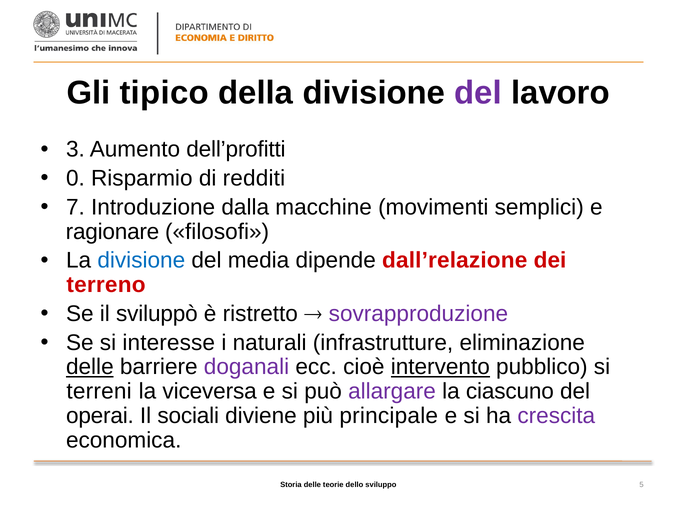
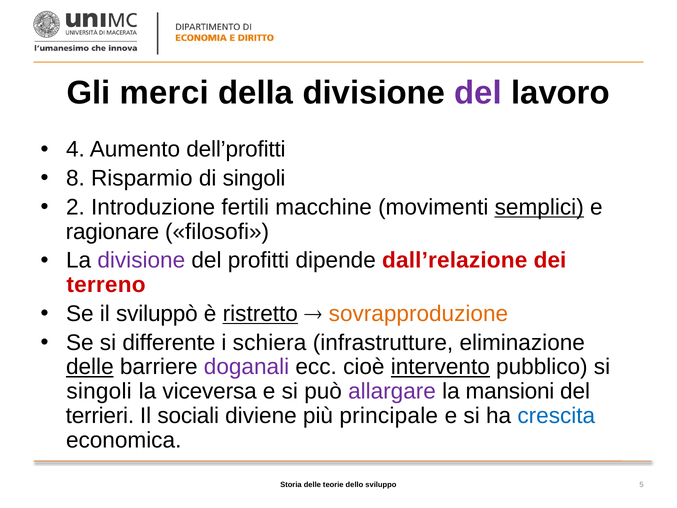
tipico: tipico -> merci (164, 93)
3: 3 -> 4 (75, 149)
0: 0 -> 8 (75, 178)
di redditi: redditi -> singoli (254, 178)
7: 7 -> 2 (75, 207)
dalla: dalla -> fertili (245, 207)
semplici underline: none -> present (539, 207)
divisione colour: blue -> purple (141, 260)
media: media -> profitti (259, 260)
ristretto underline: none -> present (260, 314)
sovrapproduzione colour: purple -> orange (418, 314)
interesse: interesse -> differente (169, 342)
naturali: naturali -> schiera (270, 342)
terreni: terreni -> singoli (99, 391)
ciascuno: ciascuno -> mansioni (510, 391)
operai: operai -> terrieri (100, 416)
crescita colour: purple -> blue (556, 416)
